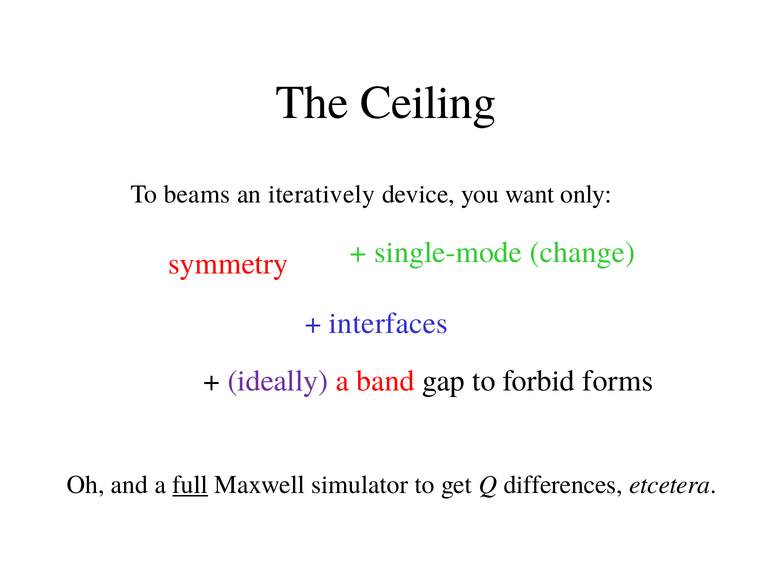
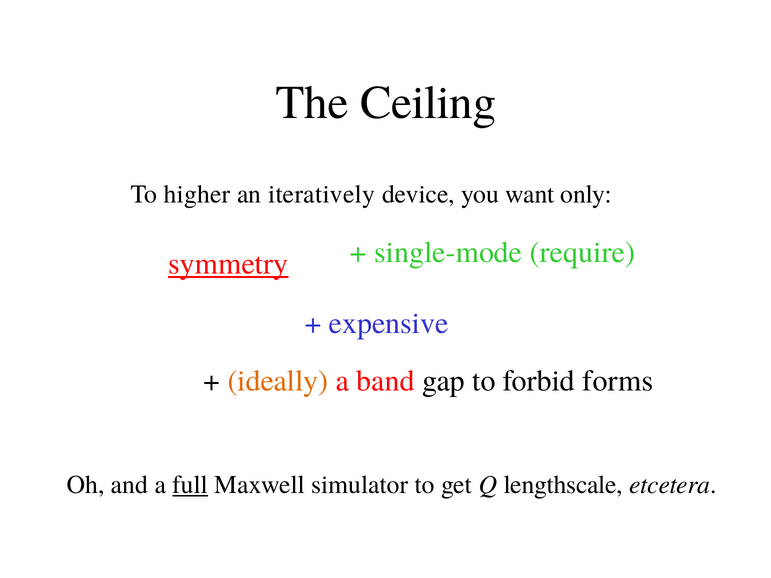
beams: beams -> higher (197, 194)
change: change -> require (582, 253)
symmetry underline: none -> present (228, 264)
interfaces: interfaces -> expensive (389, 323)
ideally colour: purple -> orange (278, 381)
differences: differences -> lengthscale (563, 485)
